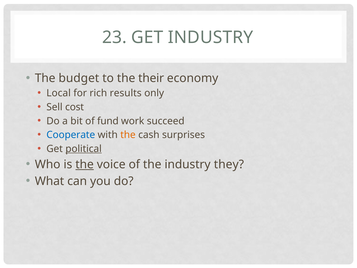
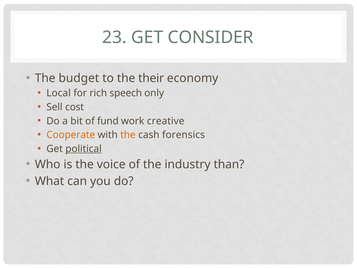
GET INDUSTRY: INDUSTRY -> CONSIDER (211, 37)
results: results -> speech (126, 93)
succeed: succeed -> creative (166, 121)
Cooperate colour: blue -> orange (71, 135)
surprises: surprises -> forensics (183, 135)
the underline: present -> none (85, 164)
they: they -> than (229, 164)
